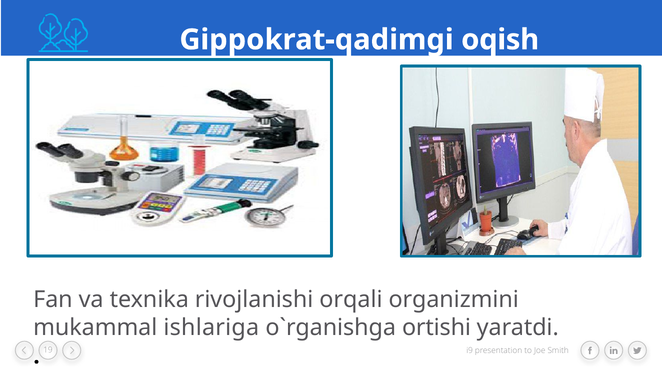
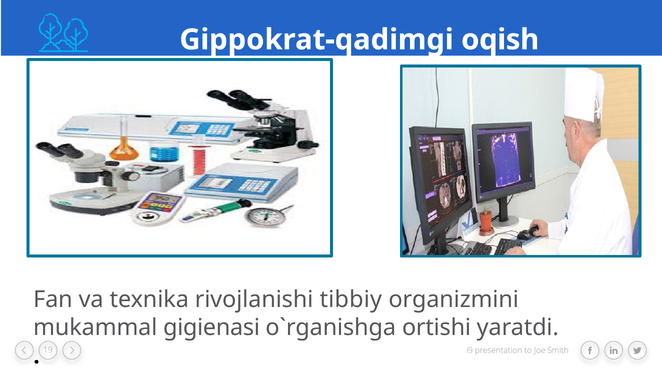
orqali: orqali -> tibbiy (351, 300)
ishlariga: ishlariga -> gigienasi (212, 328)
